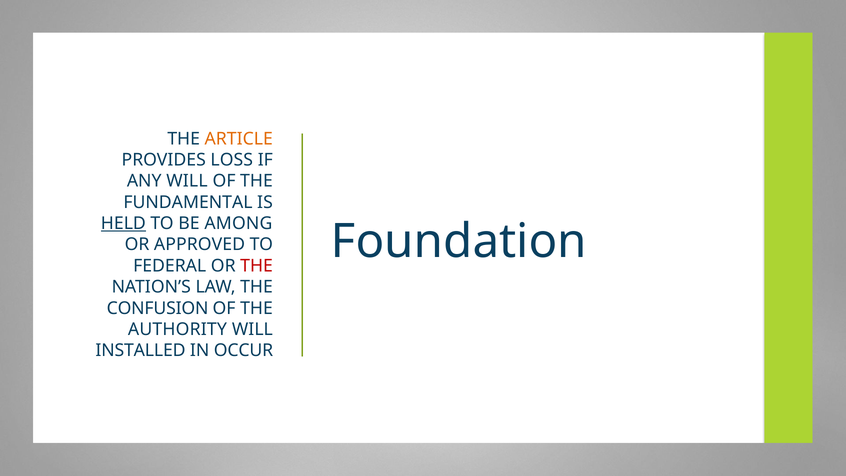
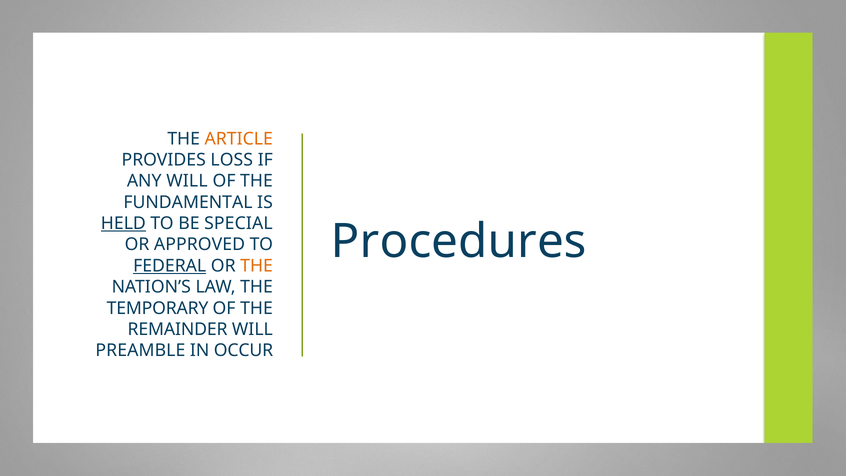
AMONG: AMONG -> SPECIAL (238, 223)
Foundation: Foundation -> Procedures (459, 241)
FEDERAL underline: none -> present (170, 266)
THE colour: red -> orange (257, 266)
CONFUSION: CONFUSION -> TEMPORARY (158, 308)
AUTHORITY: AUTHORITY -> REMAINDER (178, 329)
INSTALLED: INSTALLED -> PREAMBLE (140, 350)
